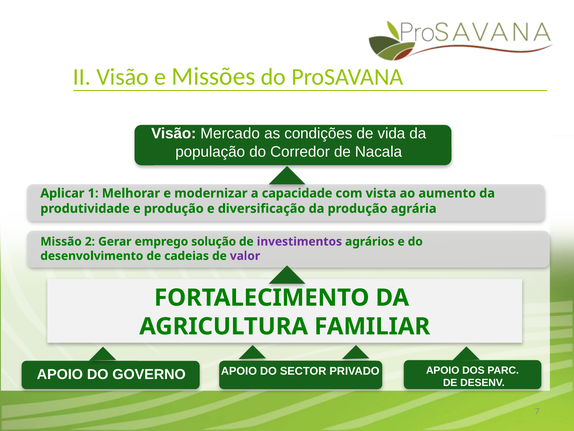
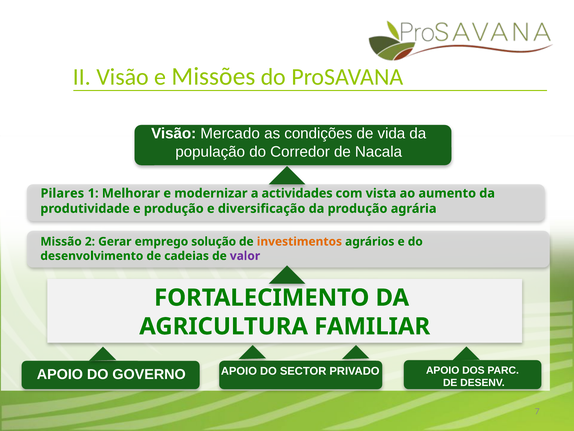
Aplicar: Aplicar -> Pilares (62, 193)
capacidade: capacidade -> actividades (297, 193)
investimentos colour: purple -> orange (299, 241)
